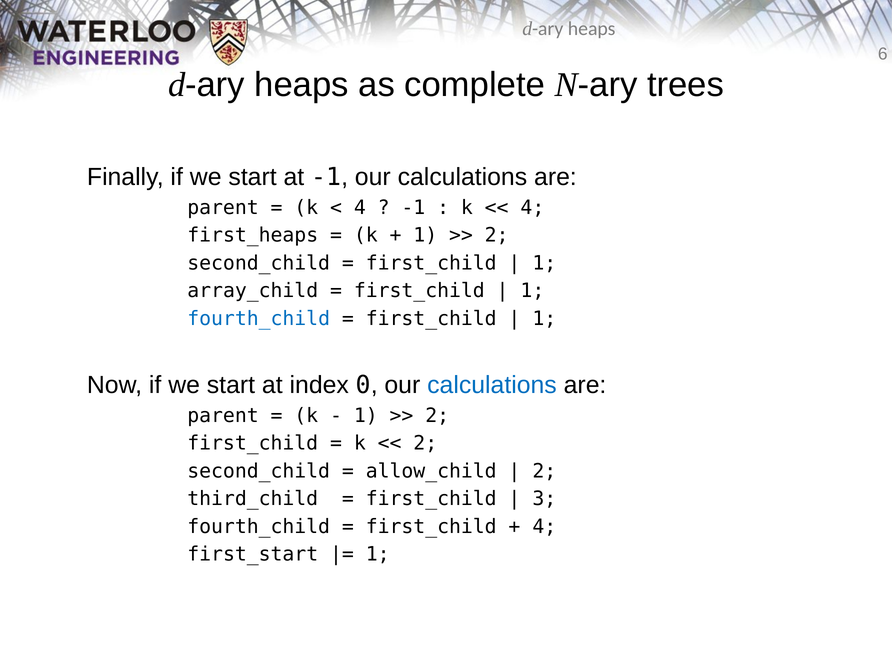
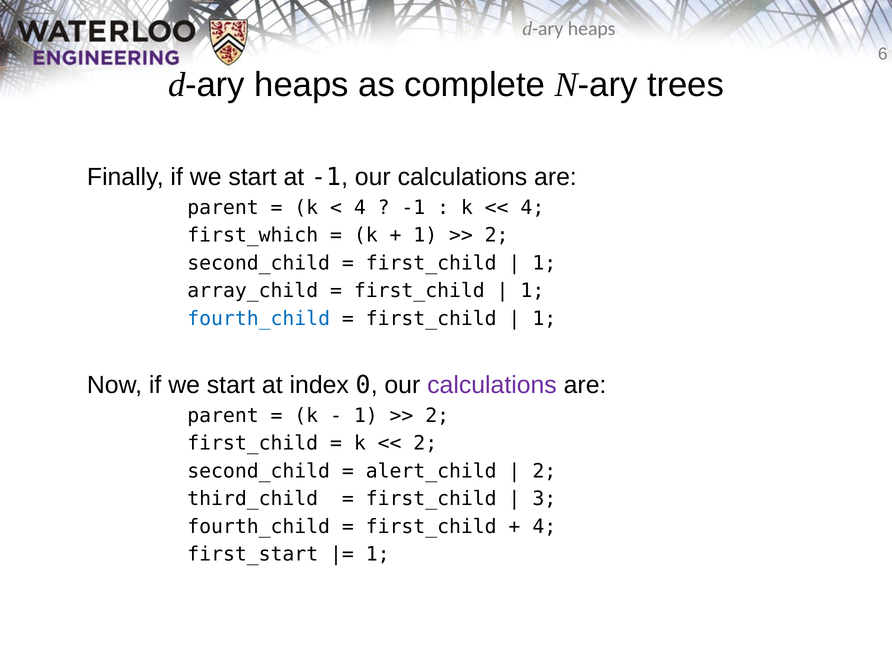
first_heaps: first_heaps -> first_which (253, 235)
calculations colour: blue -> purple (492, 385)
allow_child: allow_child -> alert_child (431, 471)
